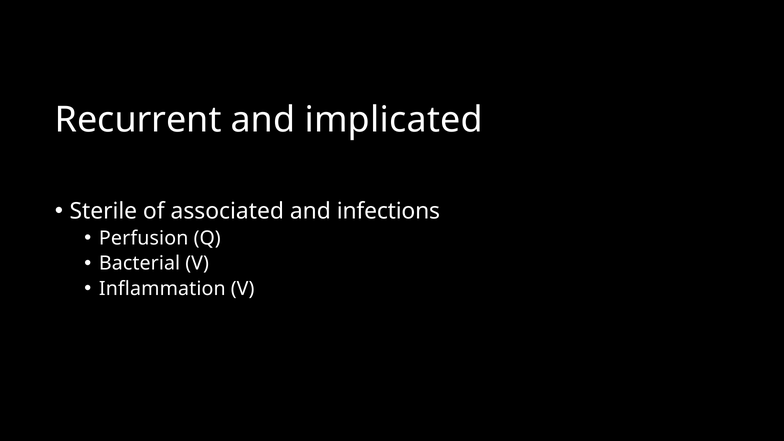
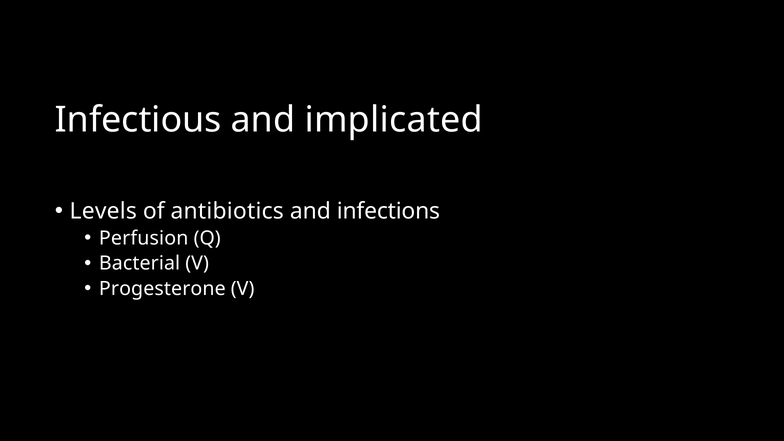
Recurrent: Recurrent -> Infectious (138, 120)
Sterile: Sterile -> Levels (103, 211)
associated: associated -> antibiotics (227, 211)
Inflammation: Inflammation -> Progesterone (162, 289)
